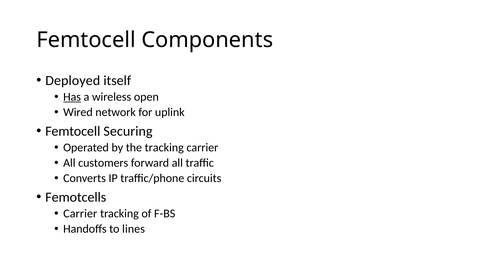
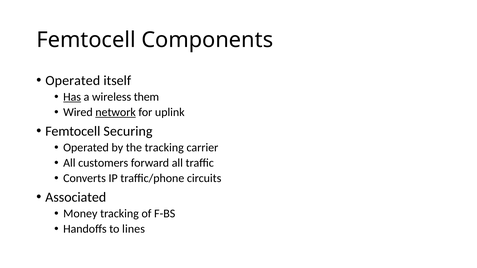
Deployed: Deployed -> Operated (73, 81)
open: open -> them (146, 97)
network underline: none -> present (116, 112)
Femotcells: Femotcells -> Associated (76, 197)
Carrier: Carrier -> Money (80, 214)
